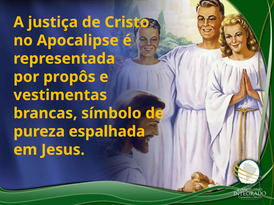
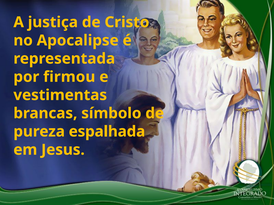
propôs: propôs -> firmou (69, 77)
